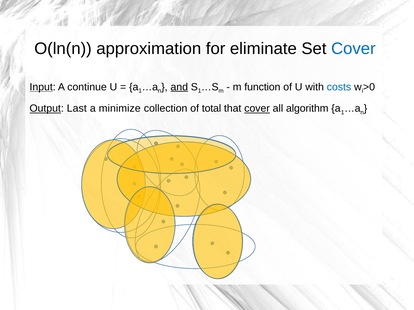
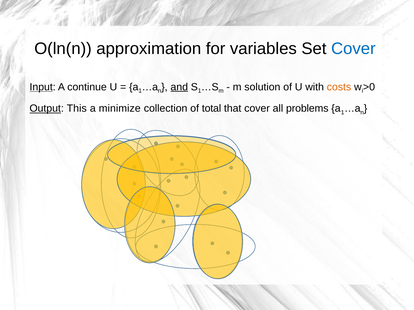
eliminate: eliminate -> variables (263, 49)
function: function -> solution (262, 87)
costs colour: blue -> orange (339, 87)
Last: Last -> This (77, 109)
cover underline: present -> none (257, 109)
algorithm: algorithm -> problems (307, 109)
